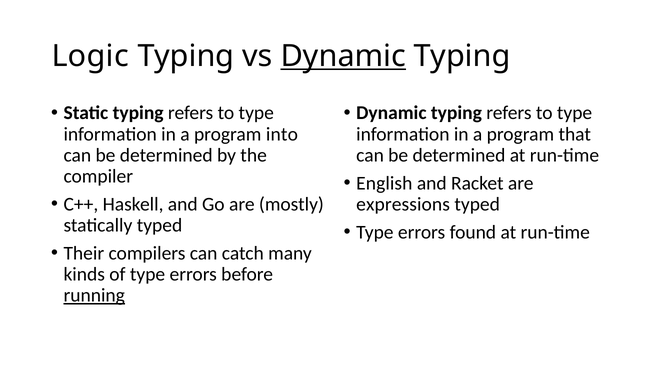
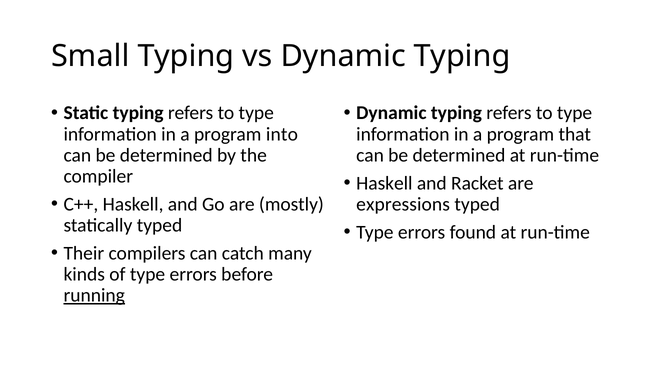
Logic: Logic -> Small (90, 56)
Dynamic underline: present -> none (343, 56)
English: English -> Haskell (384, 183)
